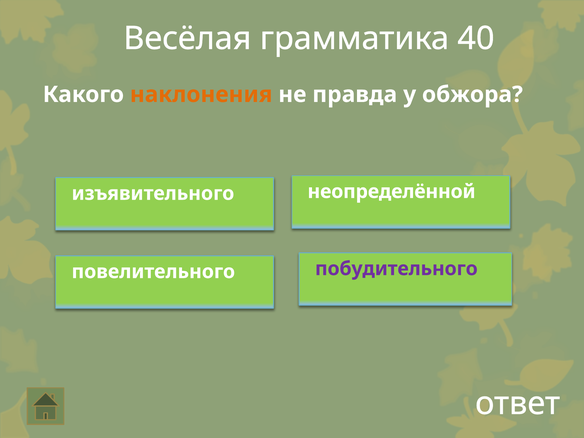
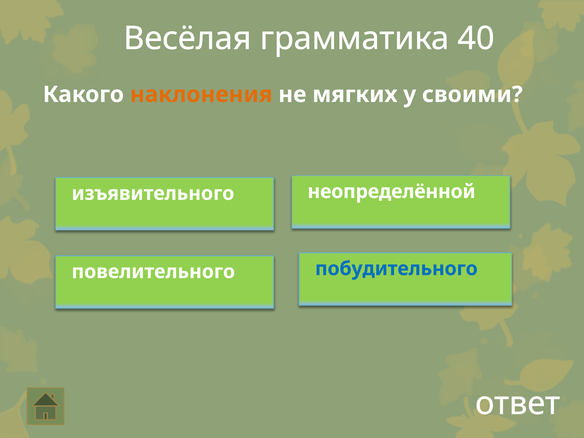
правда: правда -> мягких (355, 94)
обжора: обжора -> своими (472, 94)
побудительного colour: purple -> blue (396, 269)
